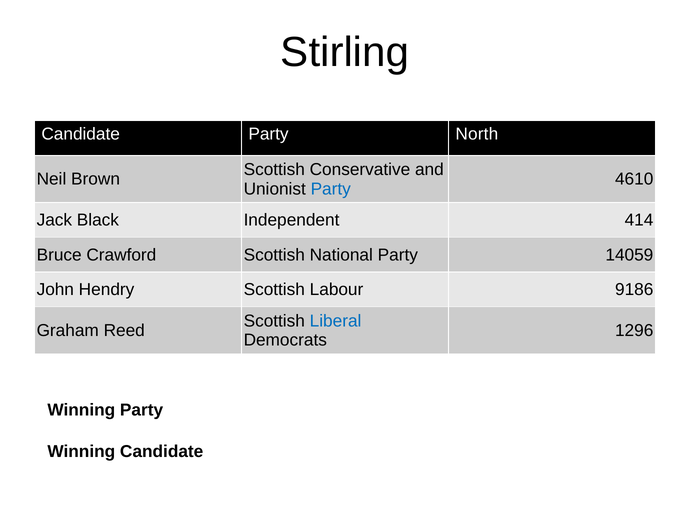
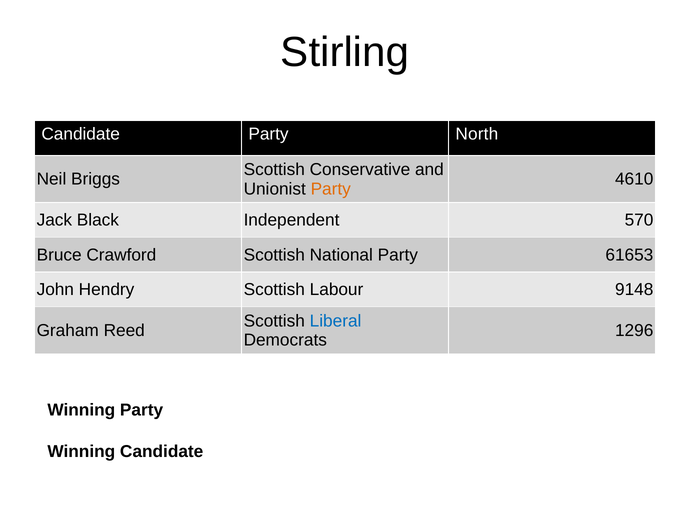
Brown: Brown -> Briggs (96, 179)
Party colour: blue -> orange (331, 189)
414: 414 -> 570 (639, 220)
14059: 14059 -> 61653 (629, 255)
9186: 9186 -> 9148 (634, 290)
